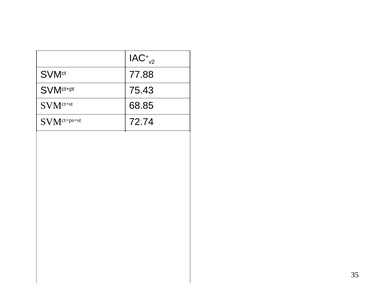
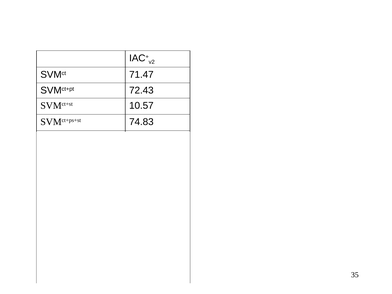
77.88: 77.88 -> 71.47 (141, 75)
75.43: 75.43 -> 72.43 (141, 90)
68.85: 68.85 -> 10.57 (141, 106)
72.74: 72.74 -> 74.83 (141, 122)
